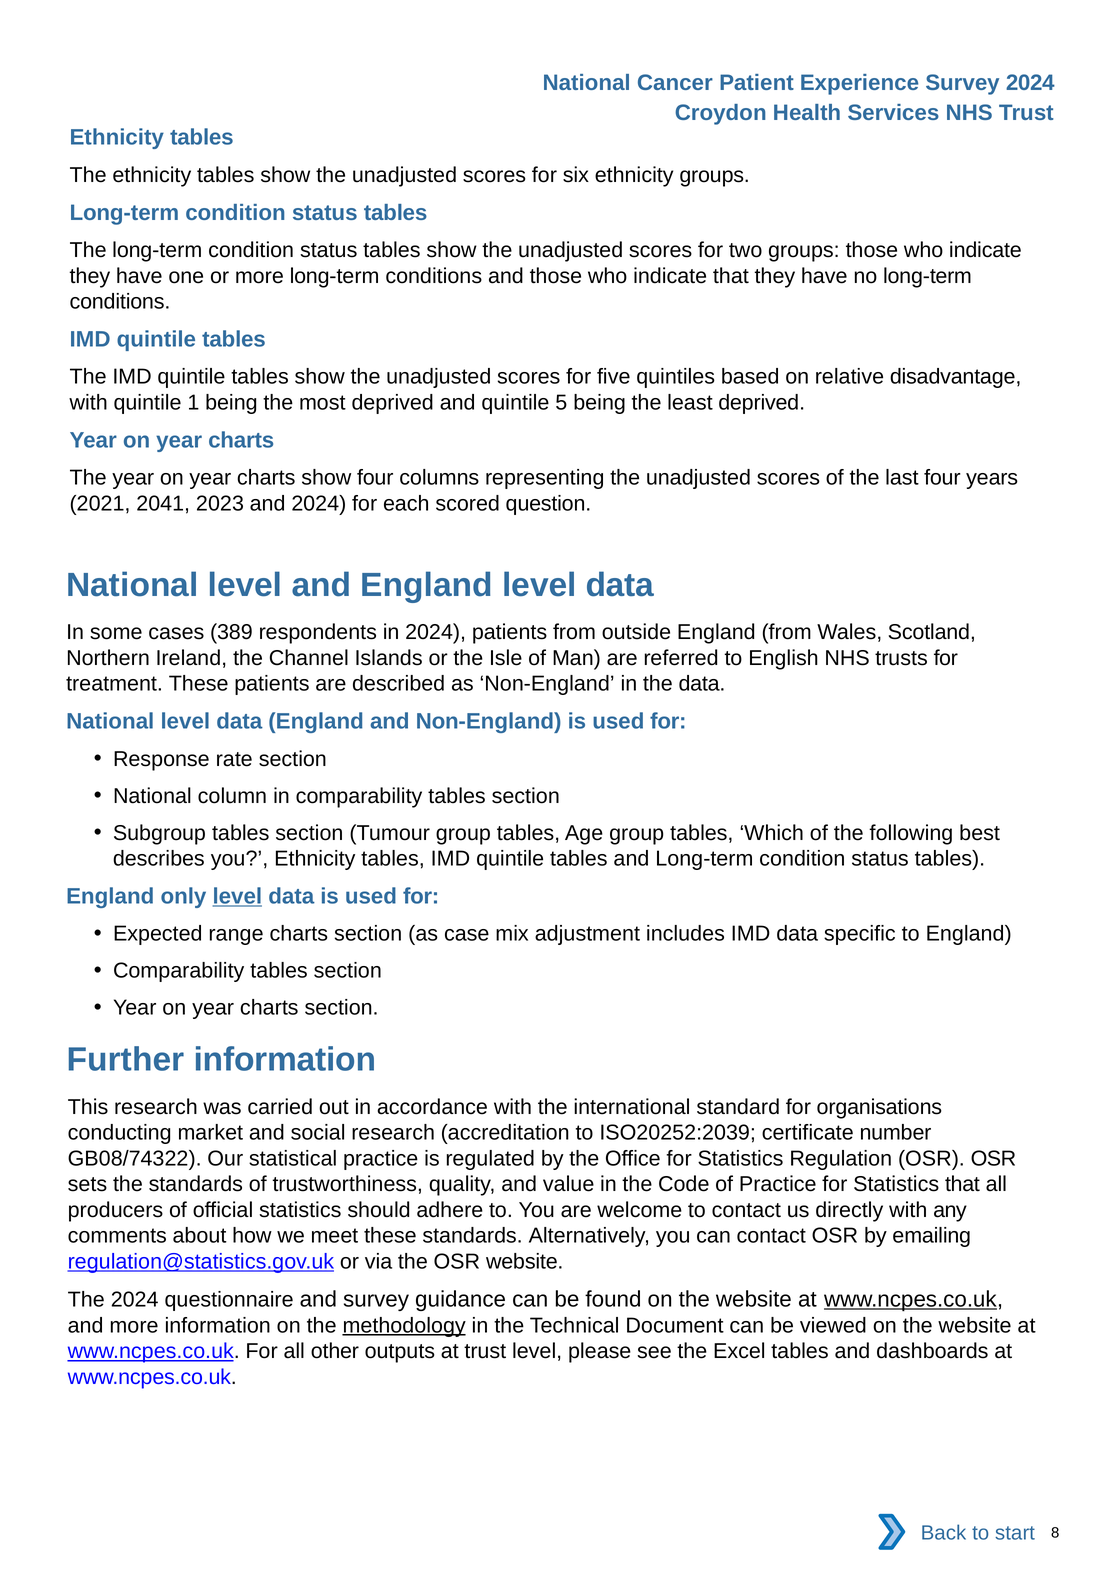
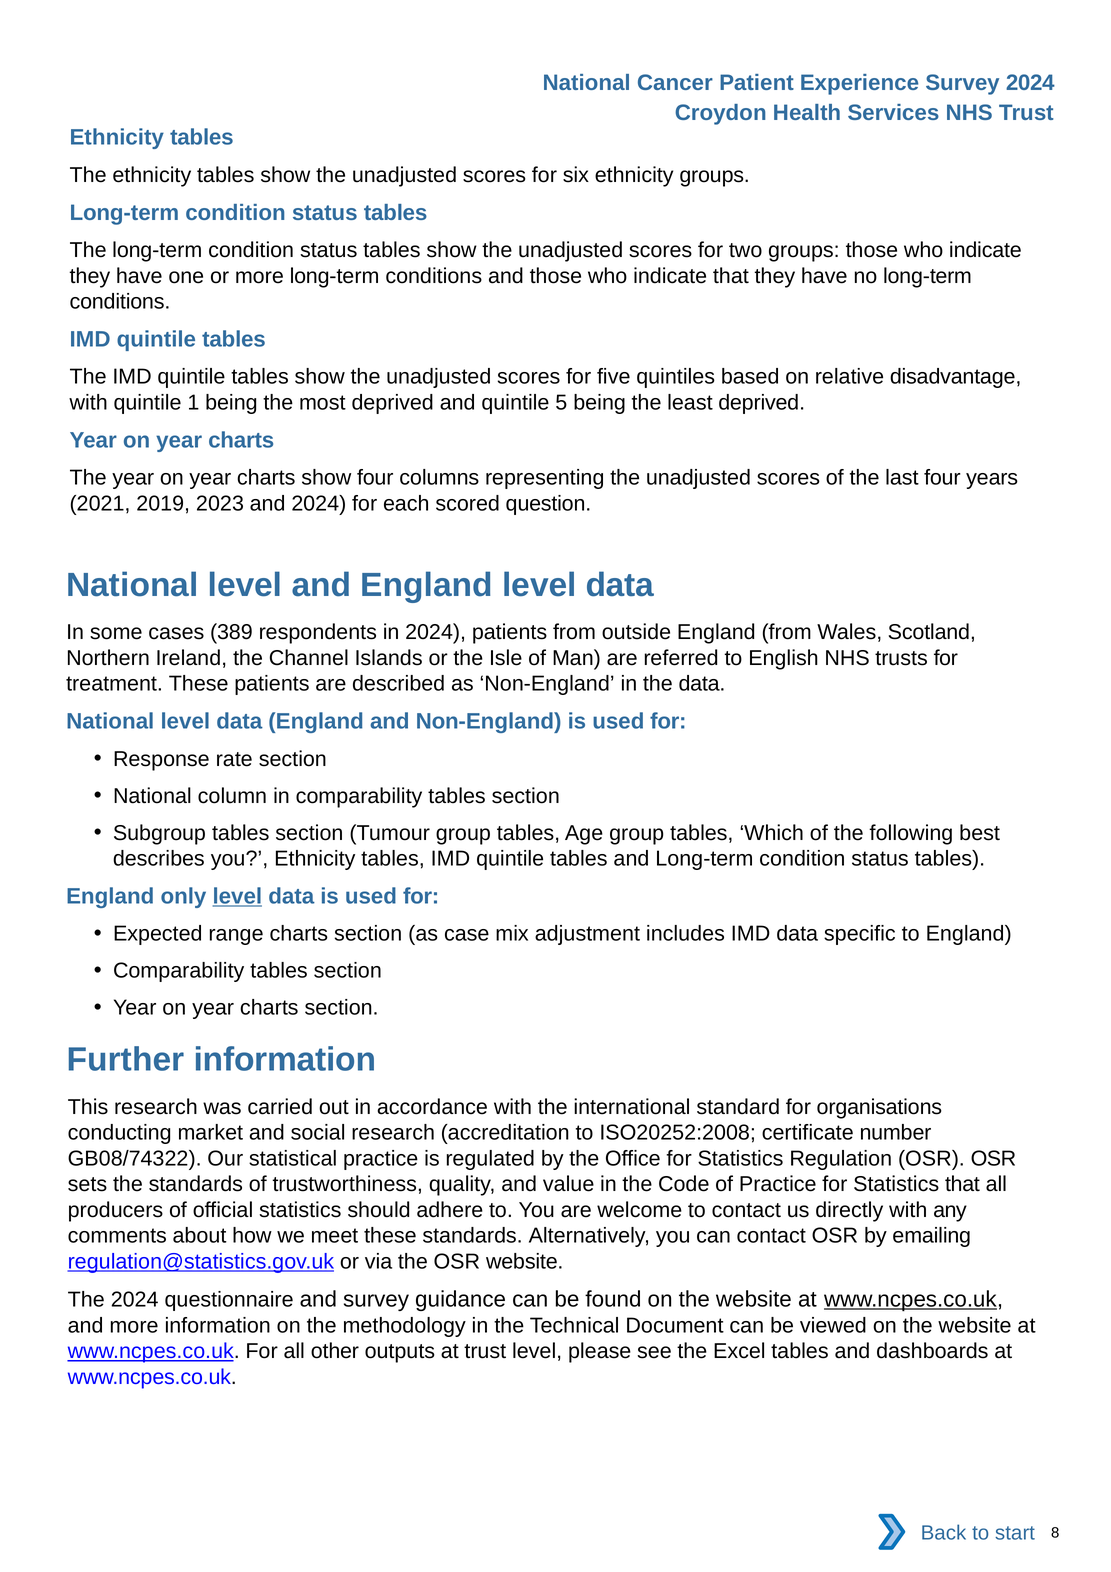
2041: 2041 -> 2019 (163, 504)
ISO20252:2039: ISO20252:2039 -> ISO20252:2008 (678, 1133)
methodology underline: present -> none (404, 1326)
